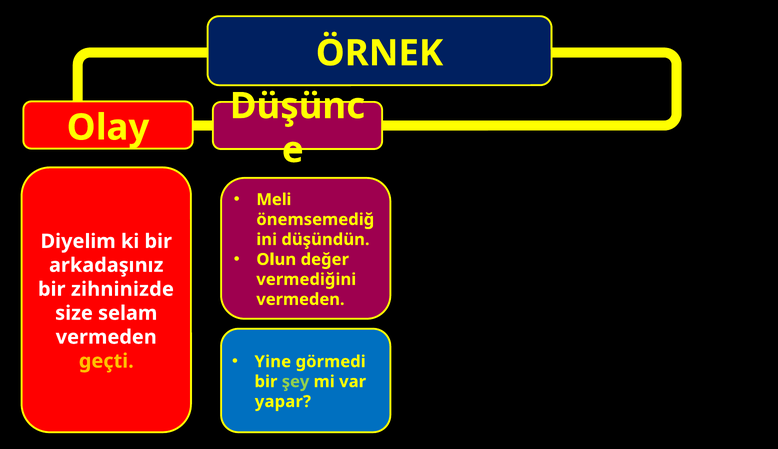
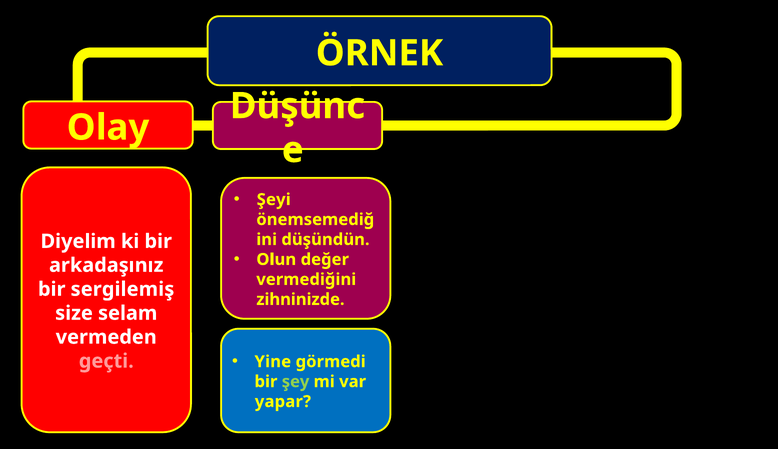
Meli: Meli -> Şeyi (274, 200)
zihninizde: zihninizde -> sergilemiş (122, 289)
vermeden: vermeden -> zihninizde (300, 299)
geçti colour: yellow -> pink (106, 361)
